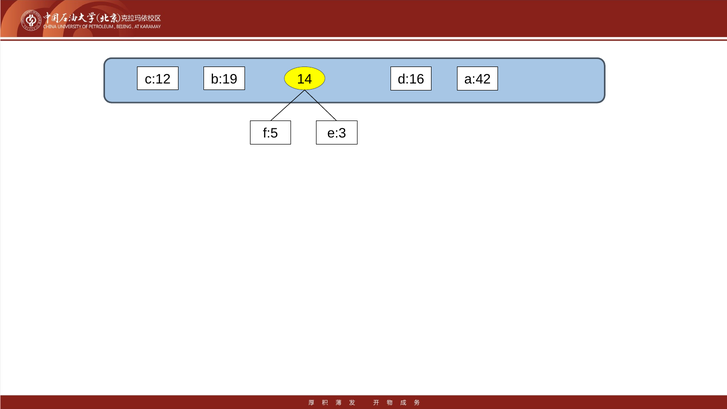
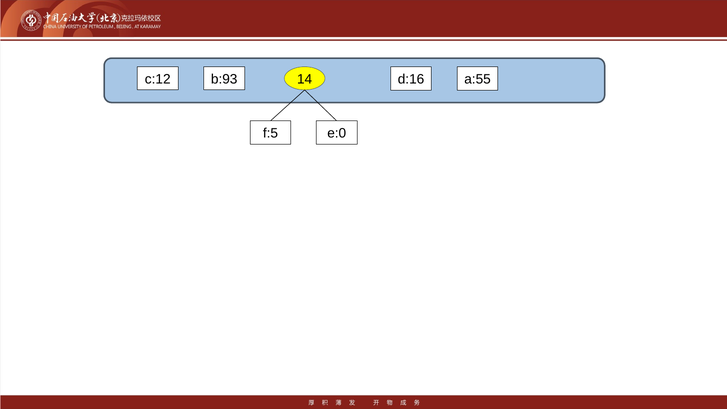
b:19: b:19 -> b:93 (224, 79)
a:42: a:42 -> a:55 (478, 79)
e:3: e:3 -> e:0 (337, 133)
